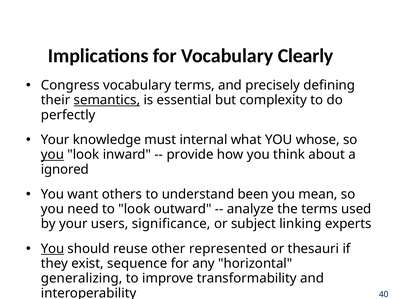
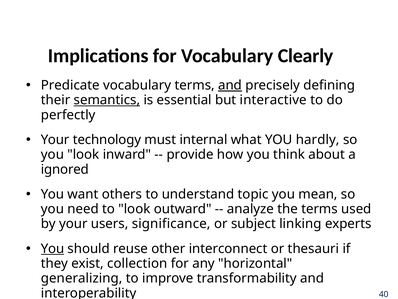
Congress: Congress -> Predicate (70, 85)
and underline: none -> present (230, 85)
complexity: complexity -> interactive (273, 100)
knowledge: knowledge -> technology (107, 139)
whose: whose -> hardly (318, 139)
you underline: present -> none (52, 154)
been: been -> topic (253, 194)
represented: represented -> interconnect (228, 248)
sequence: sequence -> collection (137, 263)
